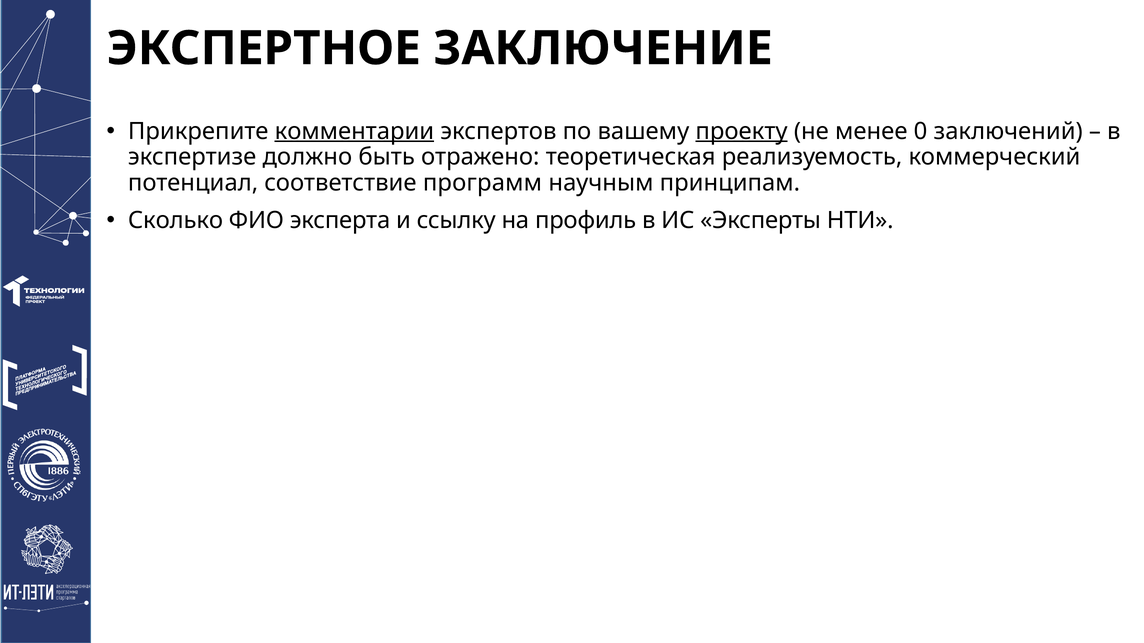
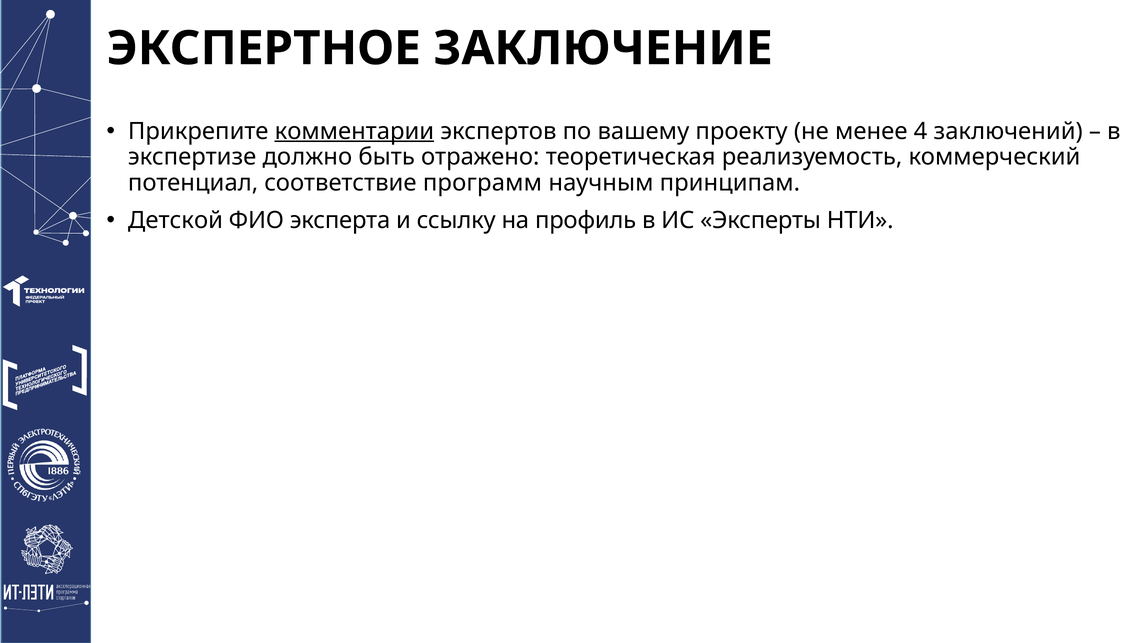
проекту underline: present -> none (742, 131)
0: 0 -> 4 (921, 131)
Сколько: Сколько -> Детской (175, 220)
